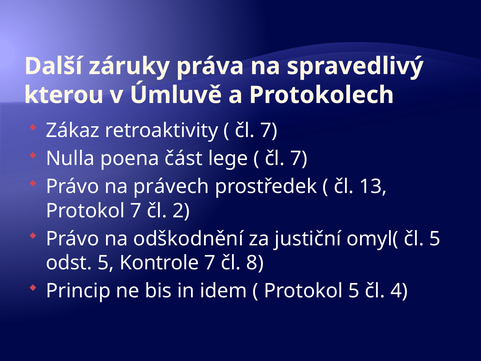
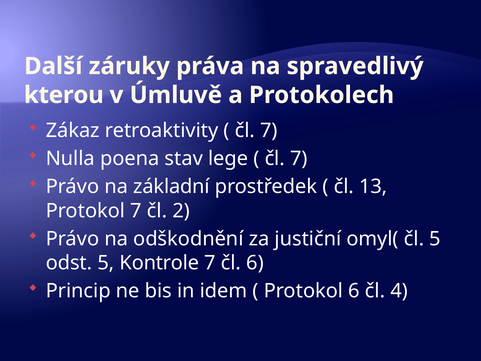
část: část -> stav (184, 159)
právech: právech -> základní (171, 187)
čl 8: 8 -> 6 (255, 263)
Protokol 5: 5 -> 6 (354, 291)
